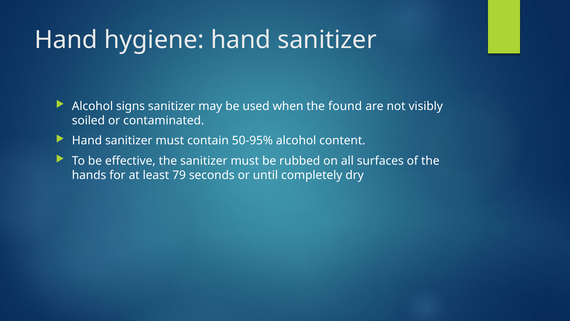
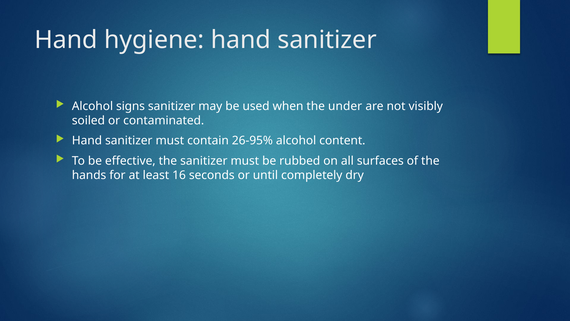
found: found -> under (345, 106)
50-95%: 50-95% -> 26-95% (252, 141)
79: 79 -> 16 (179, 175)
